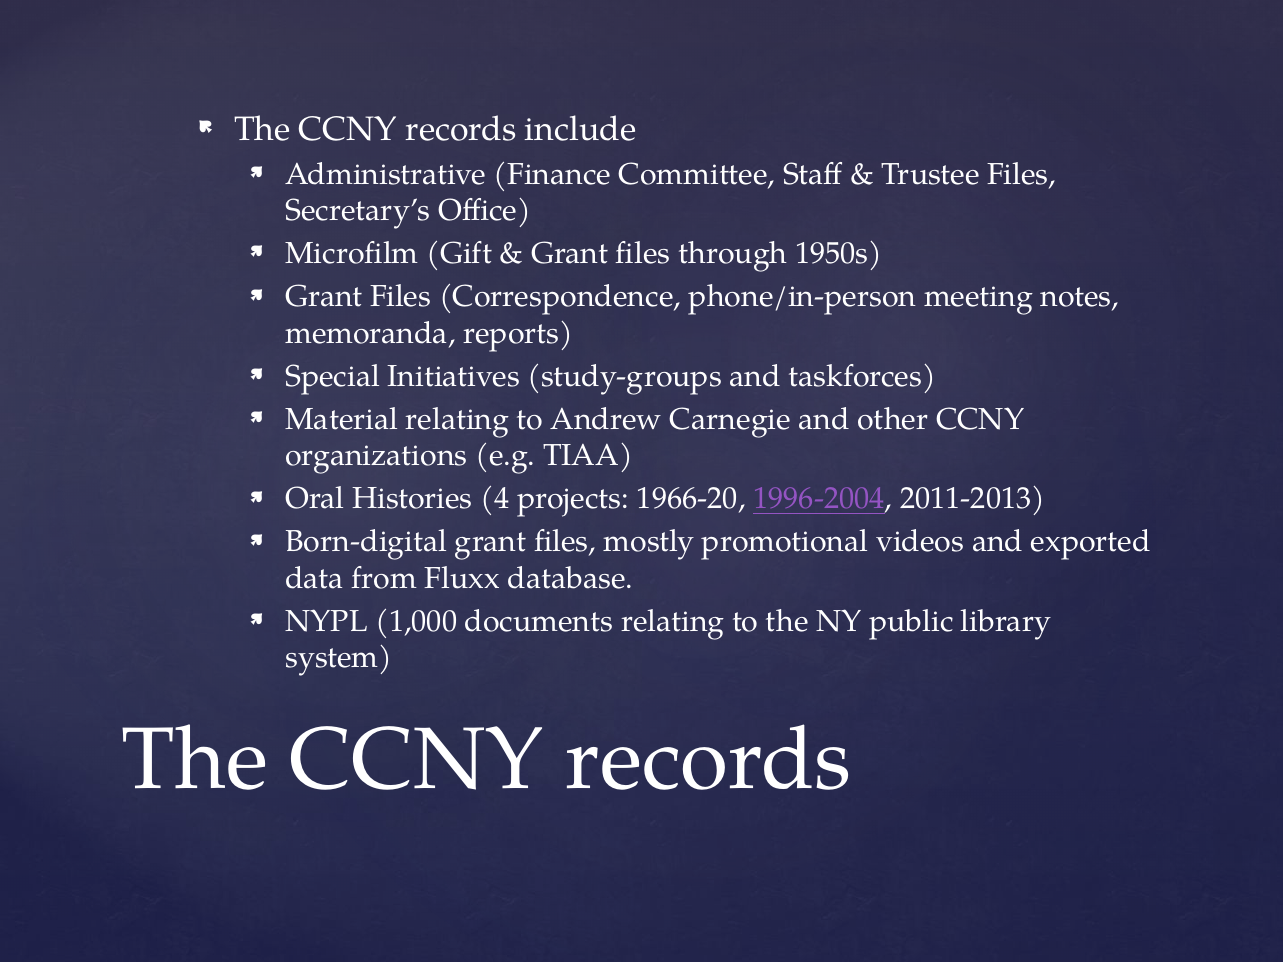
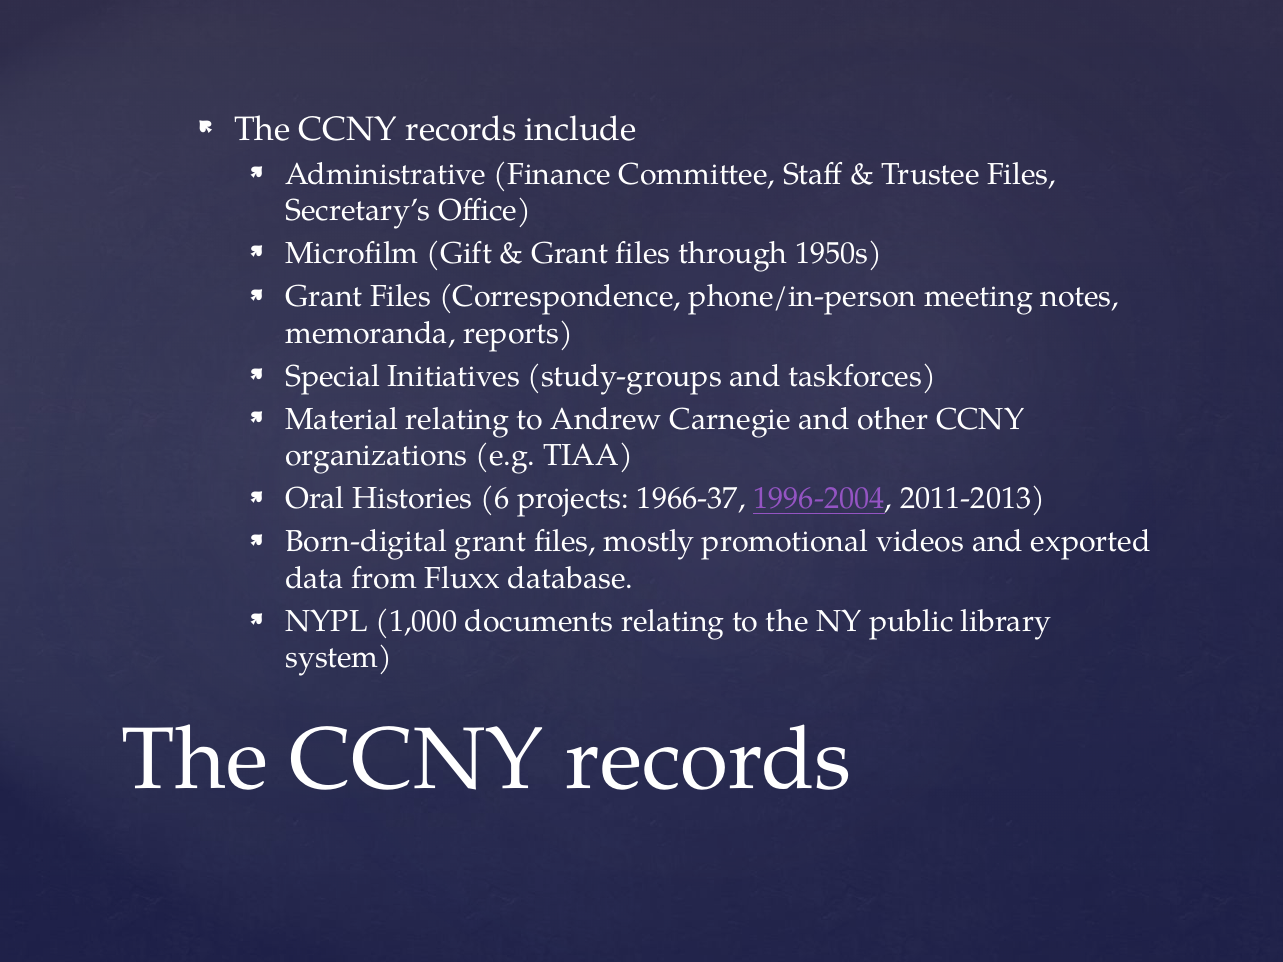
4: 4 -> 6 (495, 499)
1966-20: 1966-20 -> 1966-37 (691, 499)
